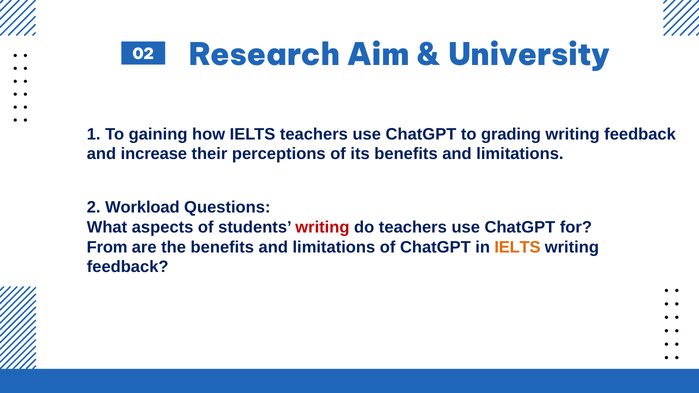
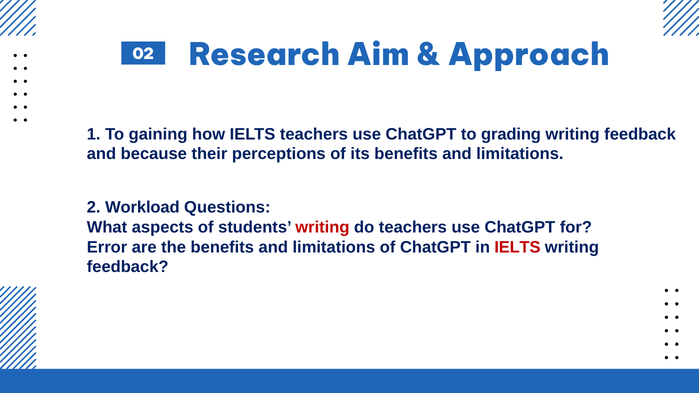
University: University -> Approach (529, 55)
increase: increase -> because (154, 154)
From: From -> Error (107, 247)
IELTS colour: orange -> red (517, 247)
